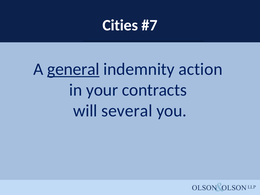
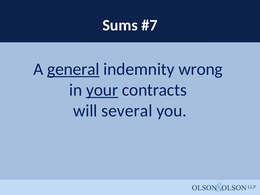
Cities: Cities -> Sums (120, 25)
action: action -> wrong (201, 69)
your underline: none -> present (102, 90)
